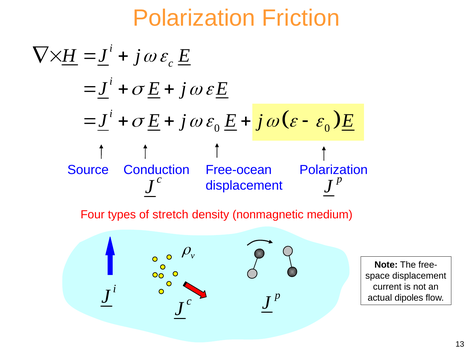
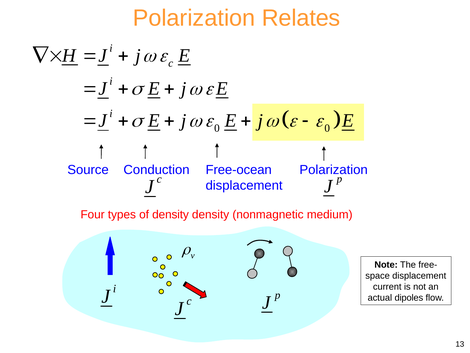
Friction: Friction -> Relates (301, 18)
of stretch: stretch -> density (171, 214)
